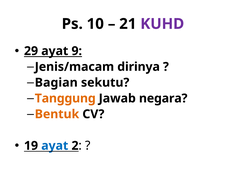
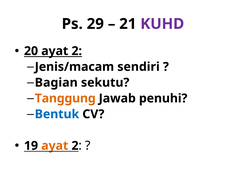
10: 10 -> 29 (95, 24)
29: 29 -> 20 (31, 51)
9: 9 -> 2 (77, 51)
dirinya: dirinya -> sendiri (139, 67)
negara: negara -> penuhi (163, 98)
Bentuk colour: orange -> blue (57, 114)
ayat colour: blue -> orange (55, 145)
